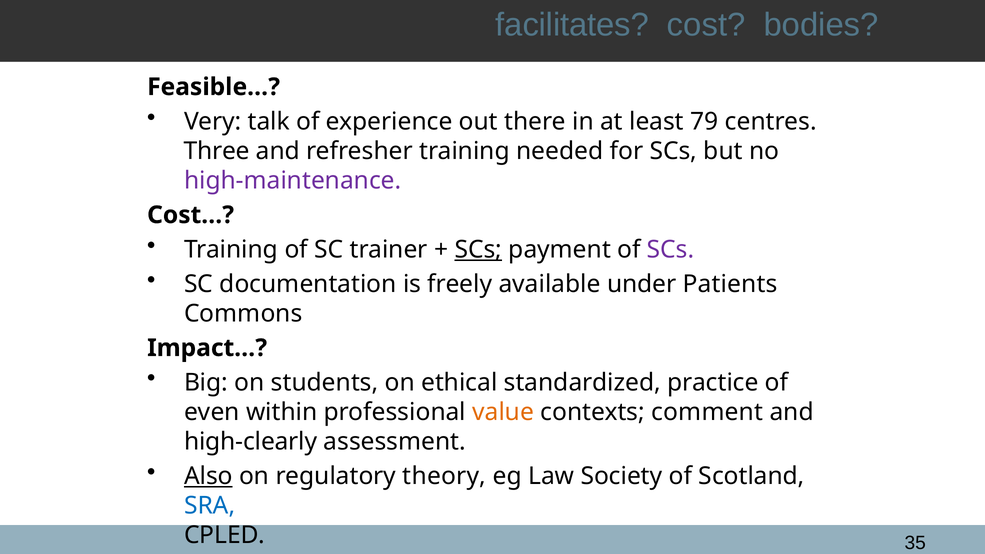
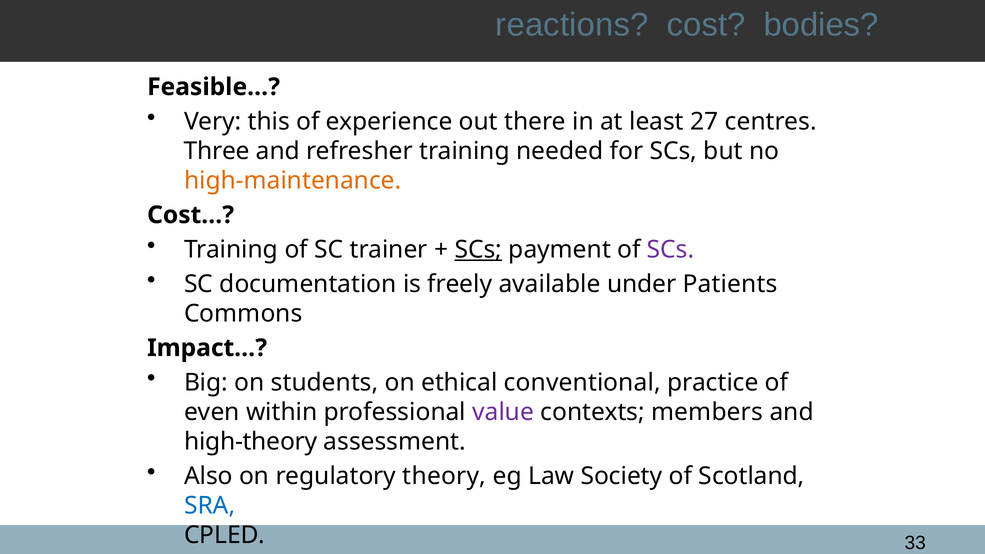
facilitates: facilitates -> reactions (572, 25)
talk: talk -> this (269, 121)
79: 79 -> 27 (704, 121)
high-maintenance colour: purple -> orange (293, 181)
standardized: standardized -> conventional (582, 382)
value colour: orange -> purple (503, 412)
comment: comment -> members (707, 412)
high-clearly: high-clearly -> high-theory (251, 442)
Also underline: present -> none (208, 476)
35: 35 -> 33 (915, 543)
